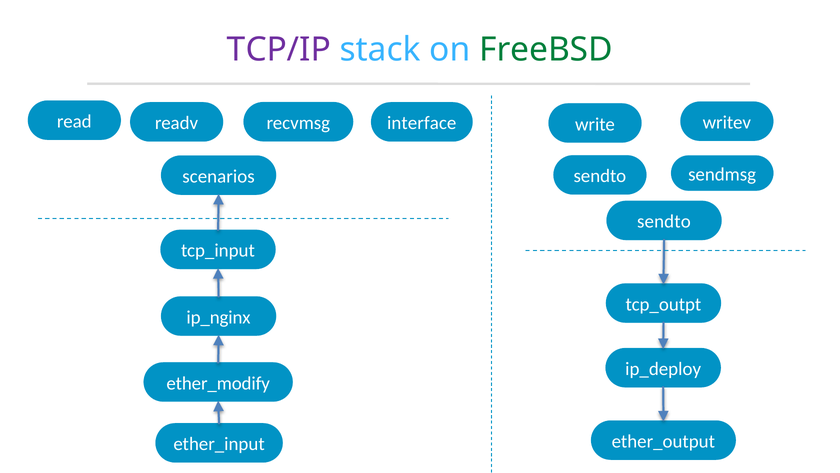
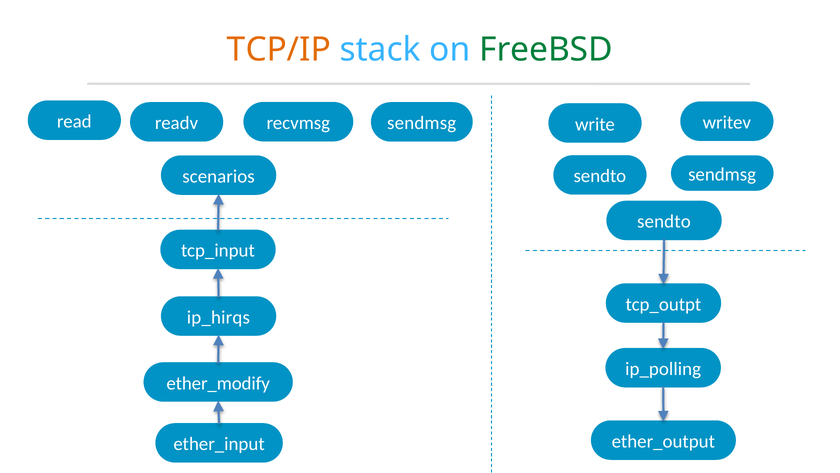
TCP/IP colour: purple -> orange (279, 50)
readv interface: interface -> sendmsg (422, 123)
ip_nginx: ip_nginx -> ip_hirqs (218, 317)
ip_deploy: ip_deploy -> ip_polling (663, 369)
